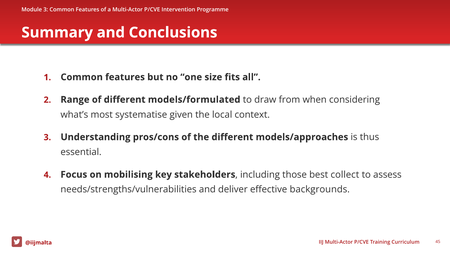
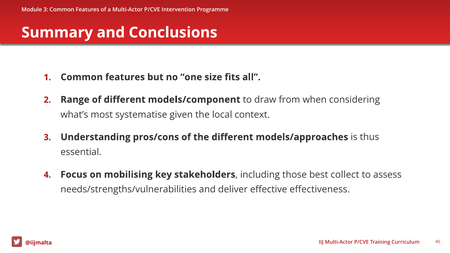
models/formulated: models/formulated -> models/component (194, 100)
backgrounds: backgrounds -> effectiveness (320, 190)
